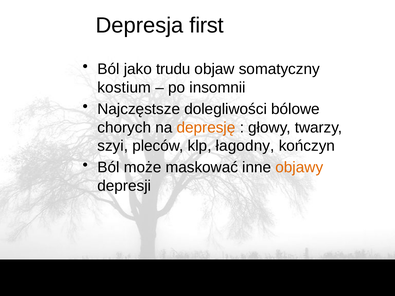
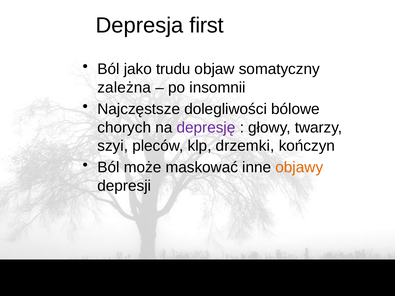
kostium: kostium -> zależna (124, 88)
depresję colour: orange -> purple (206, 128)
łagodny: łagodny -> drzemki (245, 146)
